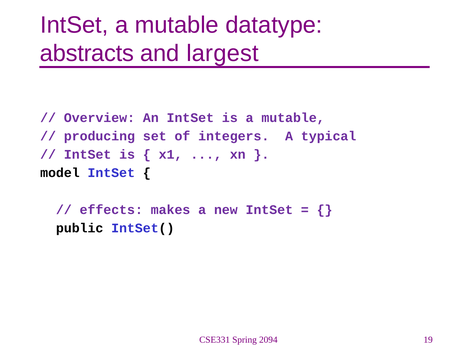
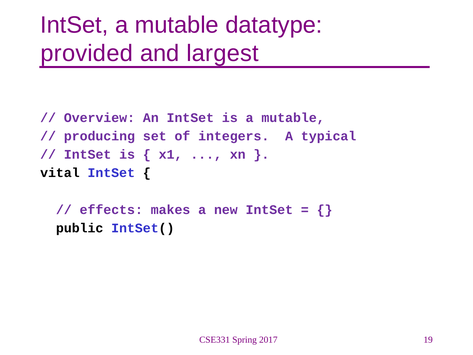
abstracts: abstracts -> provided (87, 53)
model: model -> vital (60, 173)
2094: 2094 -> 2017 (268, 340)
